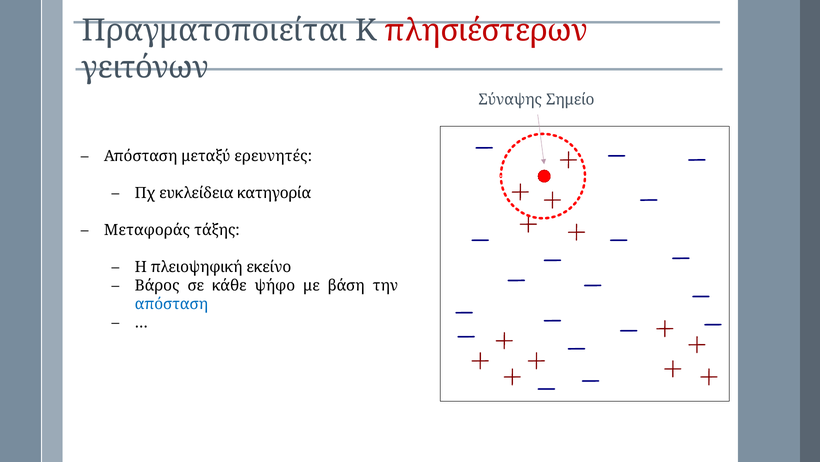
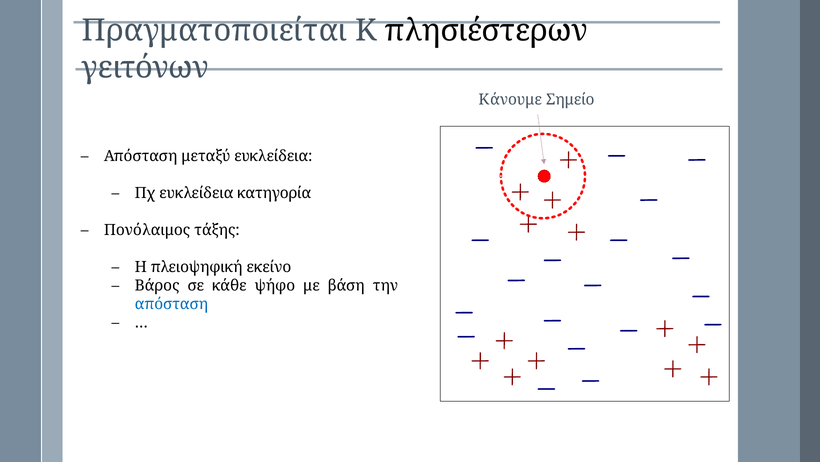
πλησιέστερων colour: red -> black (486, 31)
Σύναψης: Σύναψης -> Κάνουμε (510, 99)
μεταξύ ερευνητές: ερευνητές -> ευκλείδεια (273, 156)
Μεταφοράς: Μεταφοράς -> Πονόλαιμος (147, 230)
